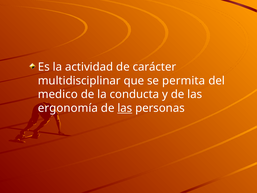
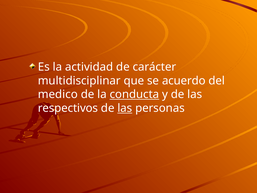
permita: permita -> acuerdo (184, 81)
conducta underline: none -> present (134, 94)
ergonomía: ergonomía -> respectivos (68, 108)
